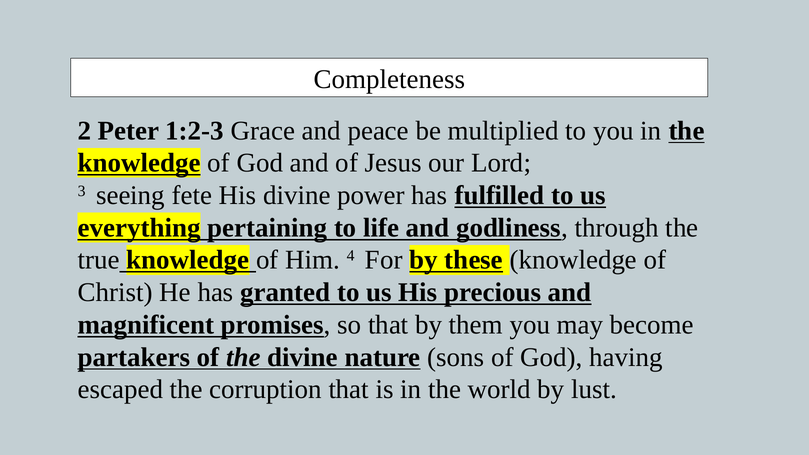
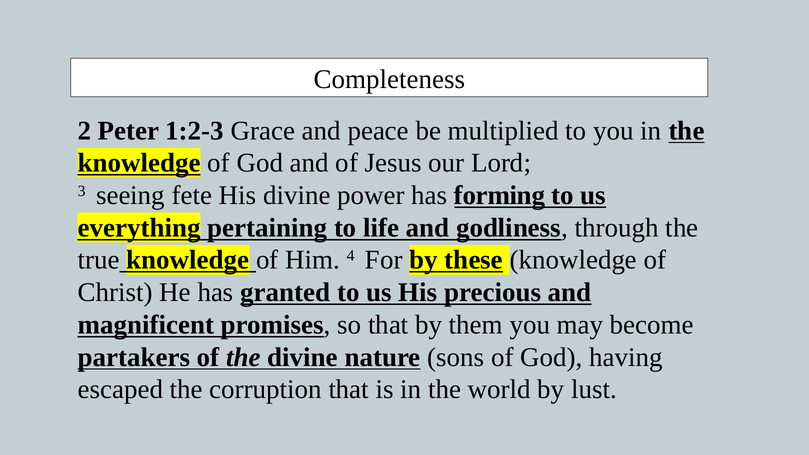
fulfilled: fulfilled -> forming (500, 195)
